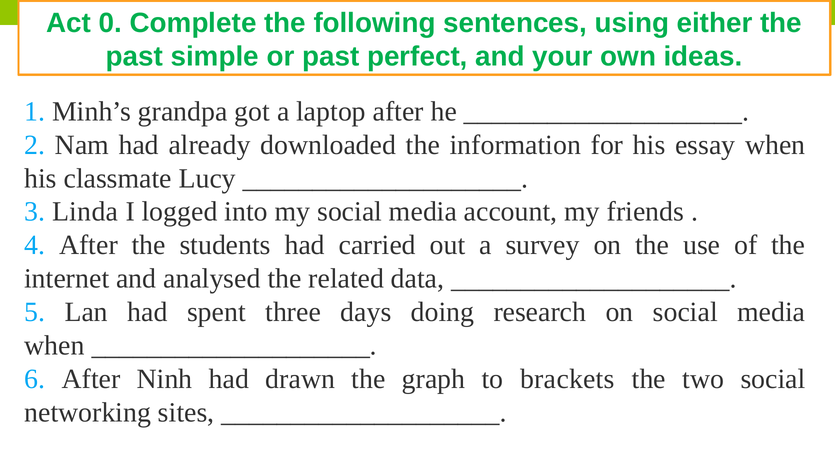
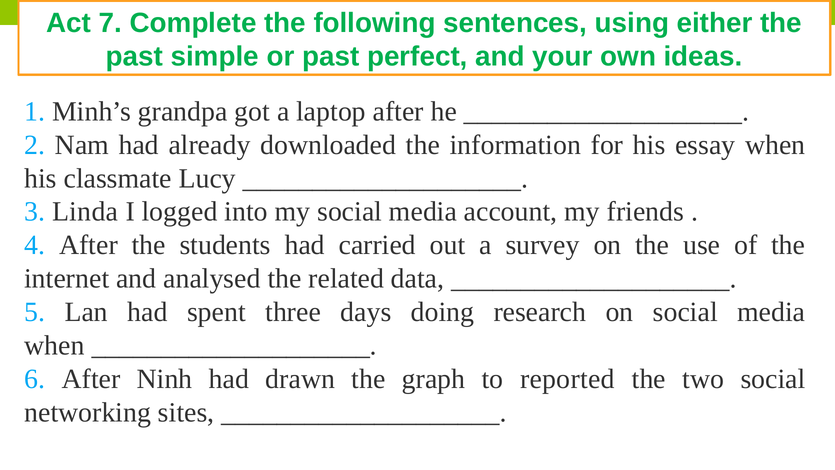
0: 0 -> 7 (110, 23)
brackets: brackets -> reported (567, 379)
